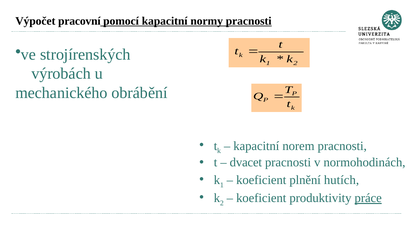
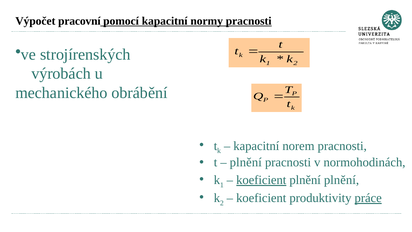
dvacet: dvacet -> plnění (246, 162)
koeficient underline: none -> present (261, 180)
plnění hutích: hutích -> plnění (342, 180)
